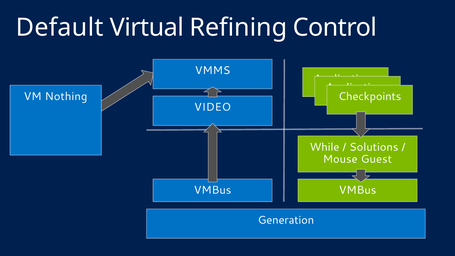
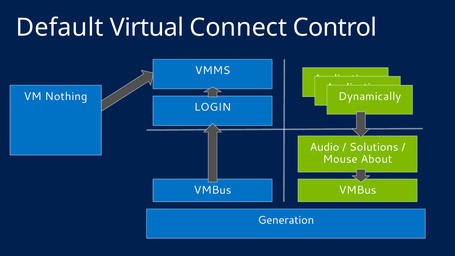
Refining: Refining -> Connect (238, 28)
Checkpoints: Checkpoints -> Dynamically (370, 96)
VIDEO: VIDEO -> LOGIN (213, 107)
While: While -> Audio (324, 147)
Guest: Guest -> About (376, 159)
